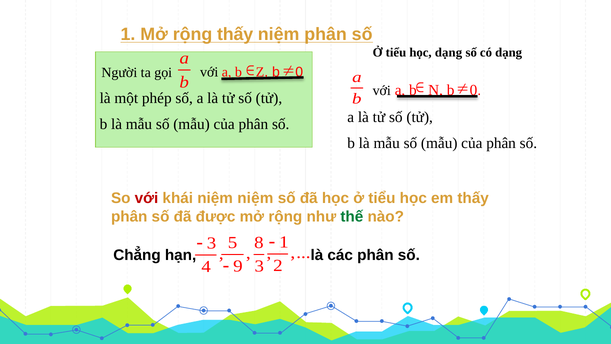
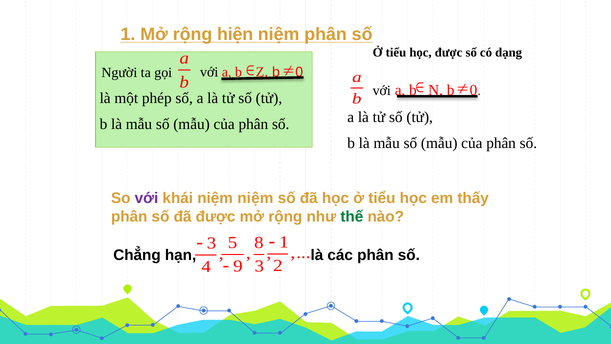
rộng thấy: thấy -> hiện (235, 34)
học dạng: dạng -> được (449, 52)
với colour: red -> purple (147, 198)
